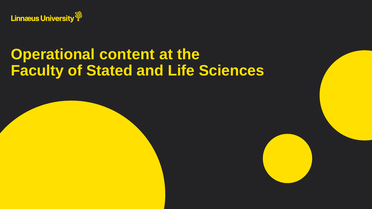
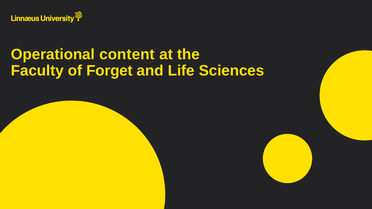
Stated: Stated -> Forget (110, 71)
